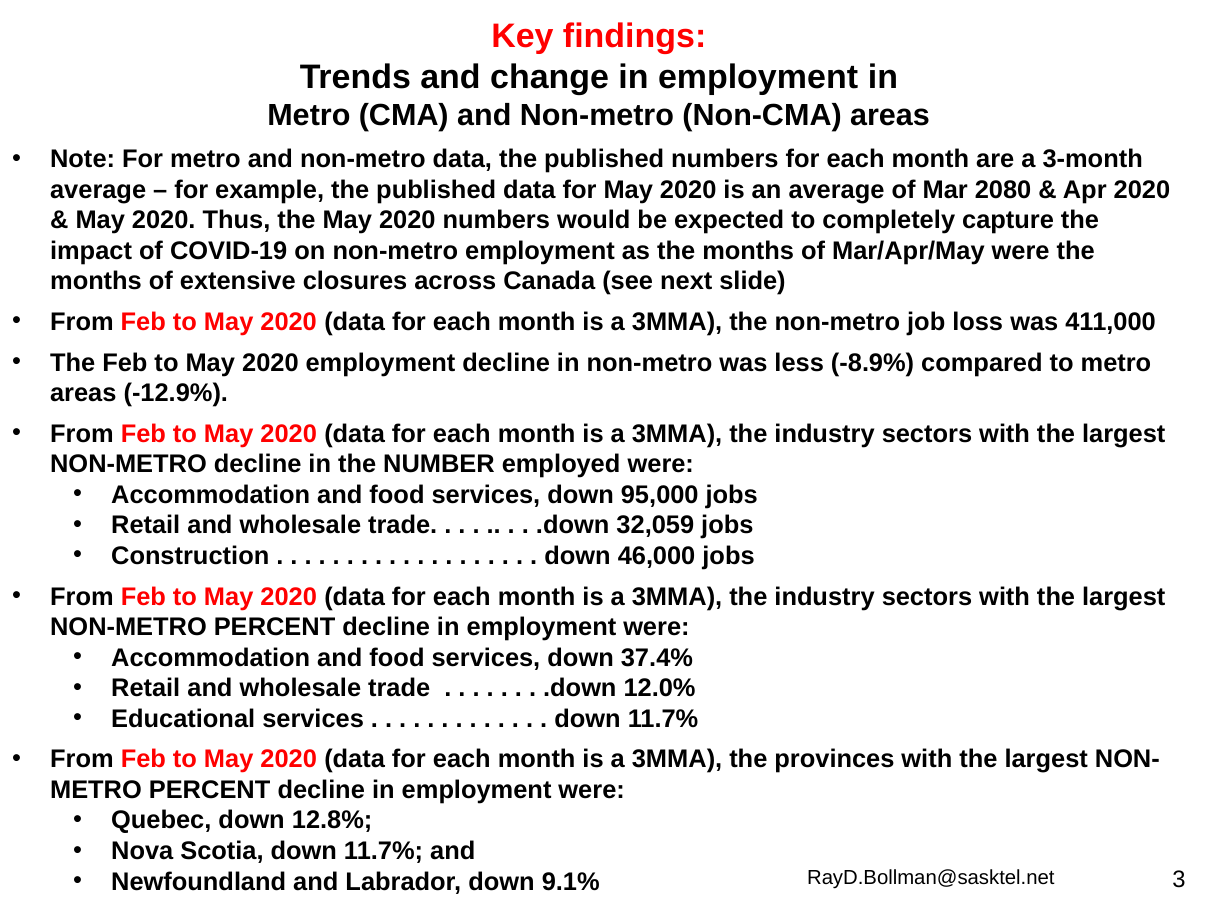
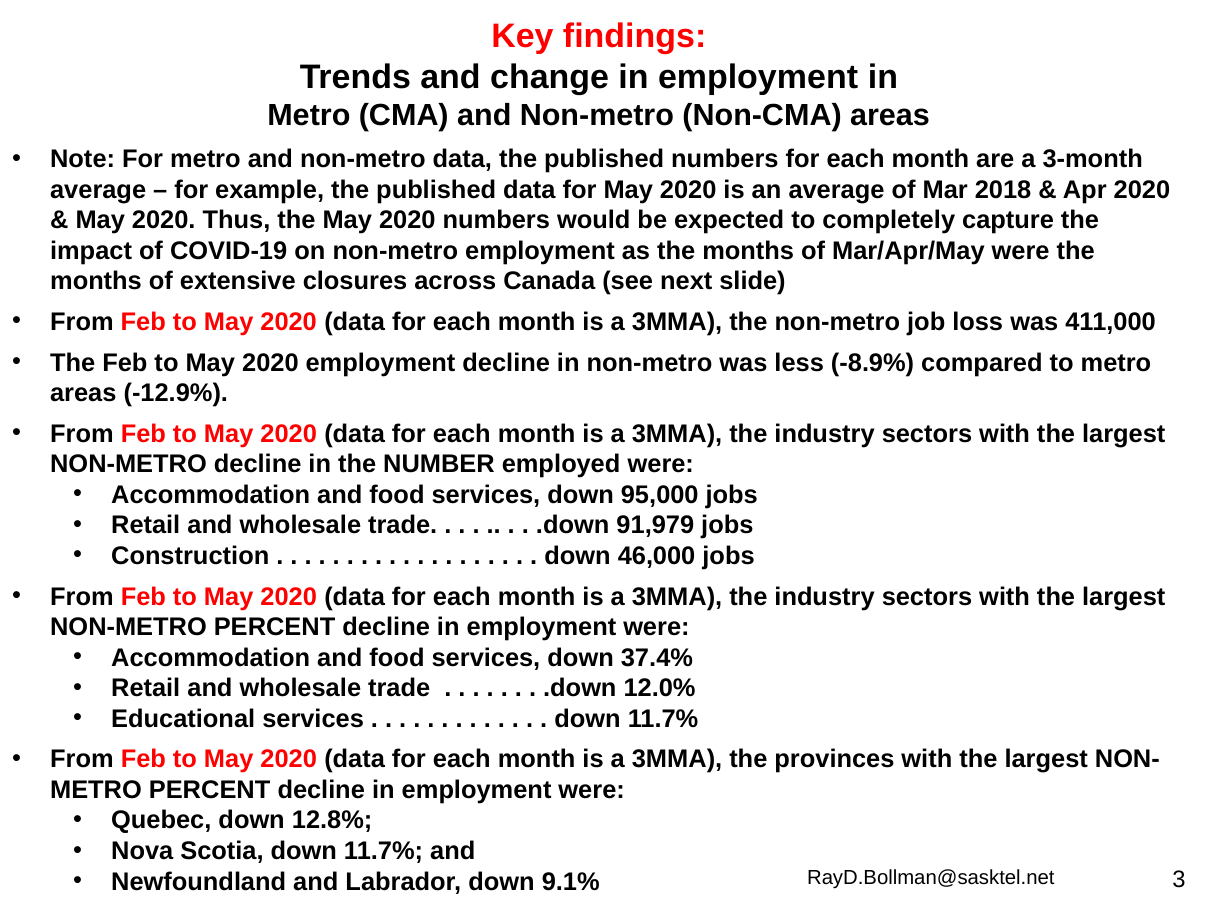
2080: 2080 -> 2018 (1003, 190)
32,059: 32,059 -> 91,979 (655, 525)
